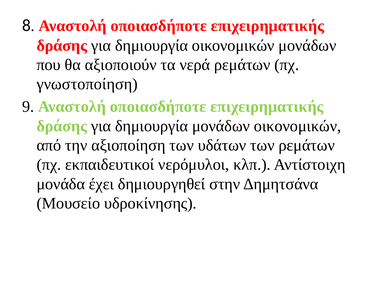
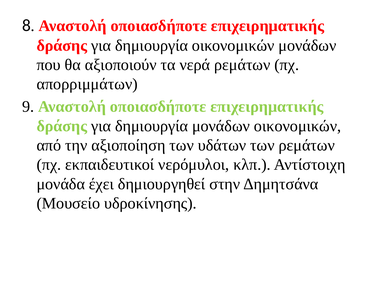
γνωστοποίηση: γνωστοποίηση -> απορριμμάτων (87, 84)
